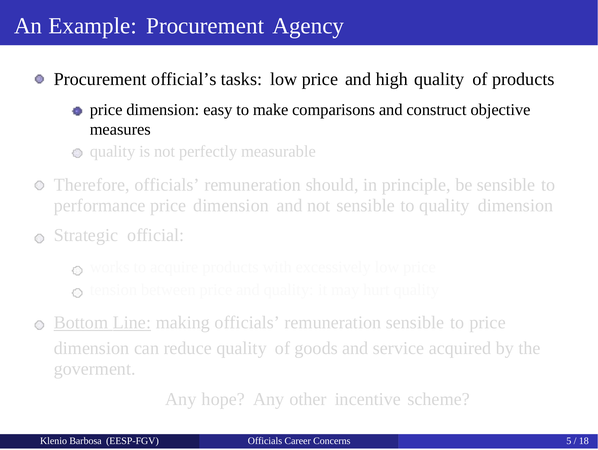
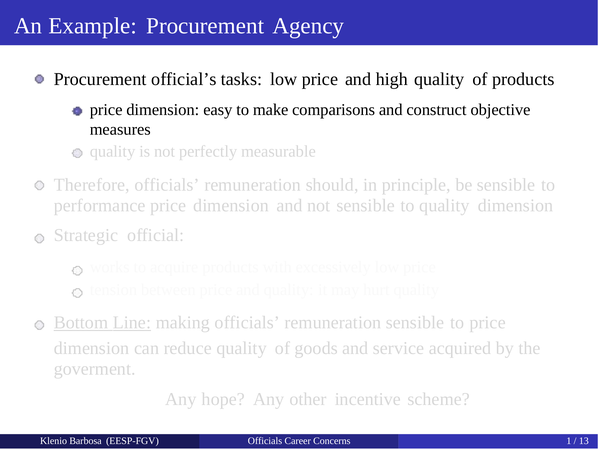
5: 5 -> 1 (569, 441)
18: 18 -> 13 (584, 441)
